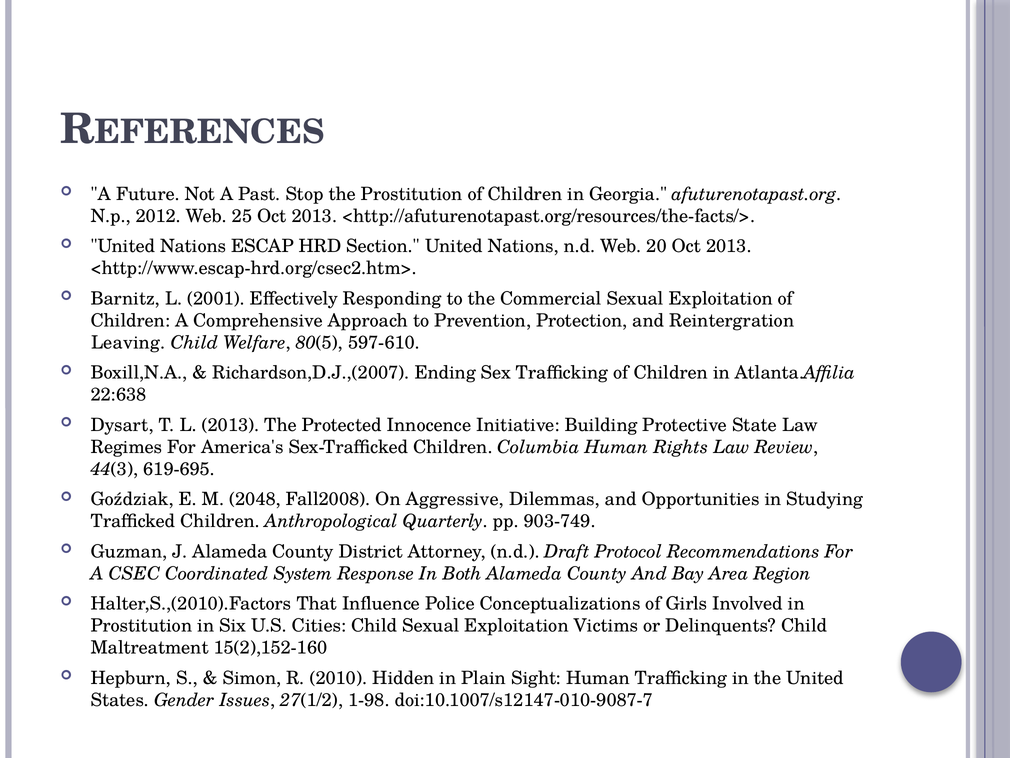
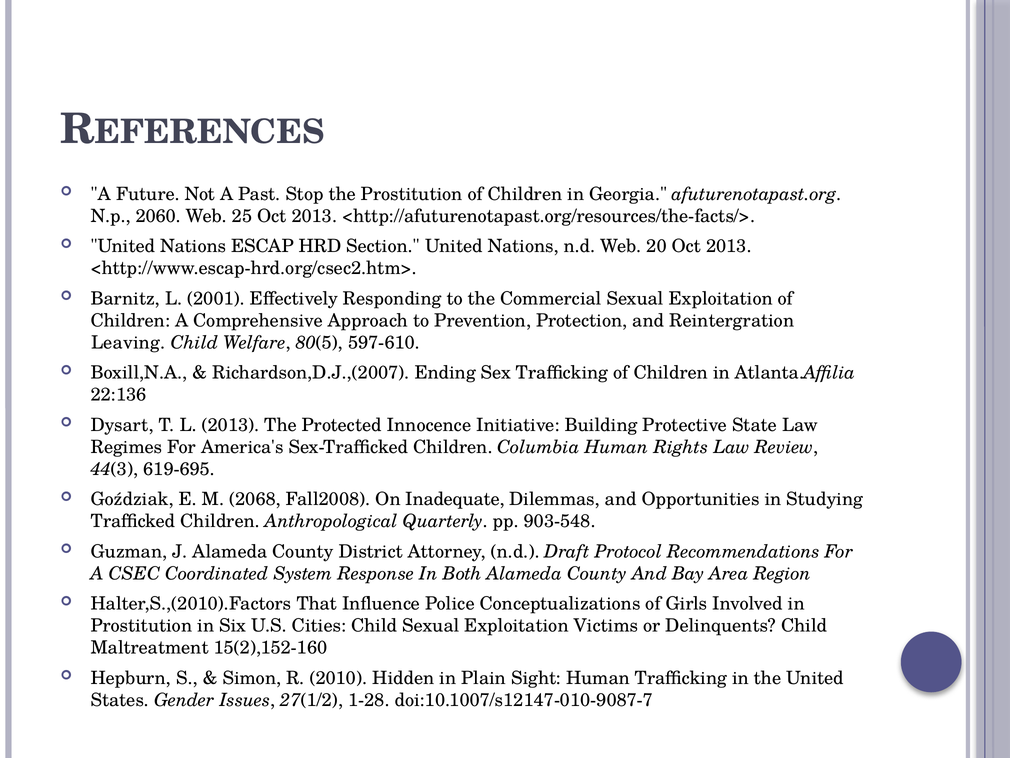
2012: 2012 -> 2060 (158, 216)
22:638: 22:638 -> 22:136 (119, 395)
2048: 2048 -> 2068 (255, 499)
Aggressive: Aggressive -> Inadequate (455, 499)
903-749: 903-749 -> 903-548 (560, 521)
1-98: 1-98 -> 1-28 (369, 700)
